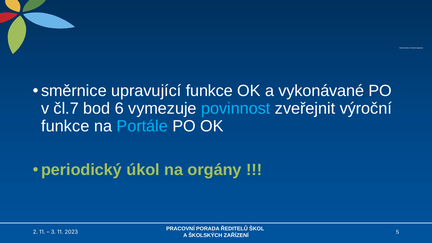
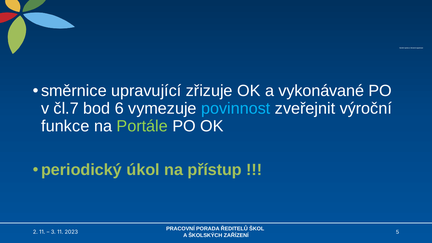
upravující funkce: funkce -> zřizuje (209, 91)
Portále colour: light blue -> light green (142, 126)
orgány: orgány -> přístup (215, 170)
